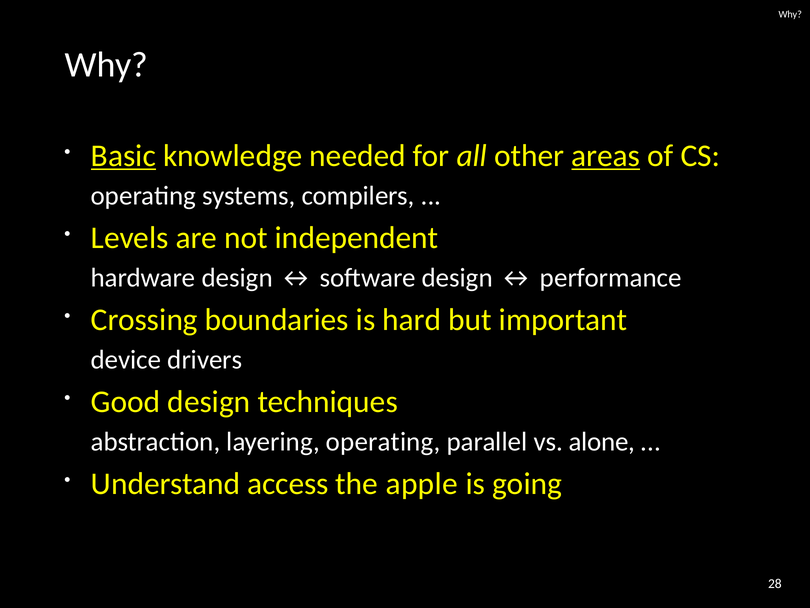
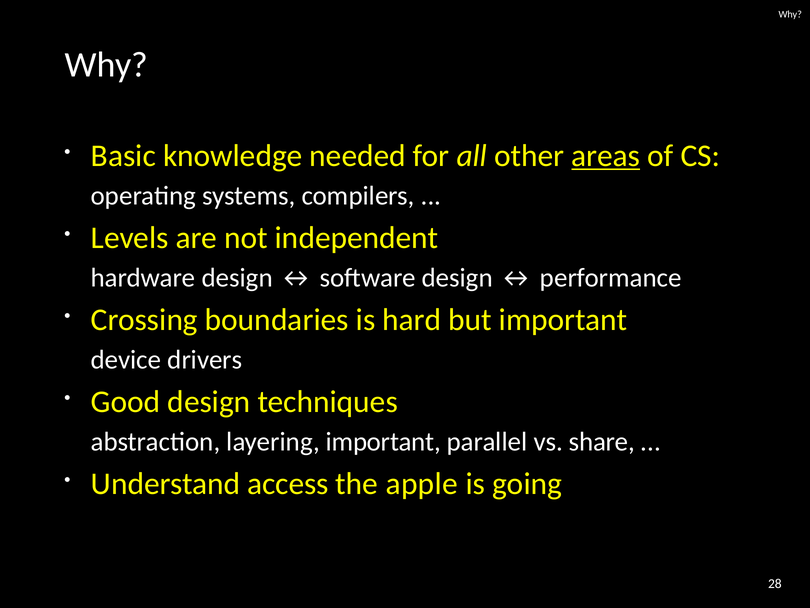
Basic underline: present -> none (123, 156)
layering operating: operating -> important (383, 441)
alone: alone -> share (602, 441)
